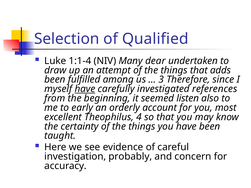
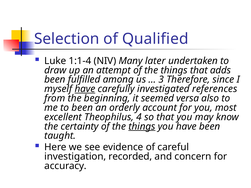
dear: dear -> later (155, 61)
listen: listen -> versa (188, 98)
to early: early -> been (82, 108)
things underline: none -> present (142, 127)
probably: probably -> recorded (130, 157)
